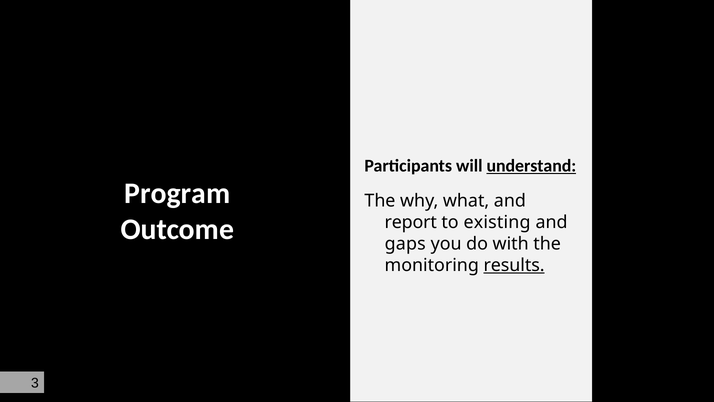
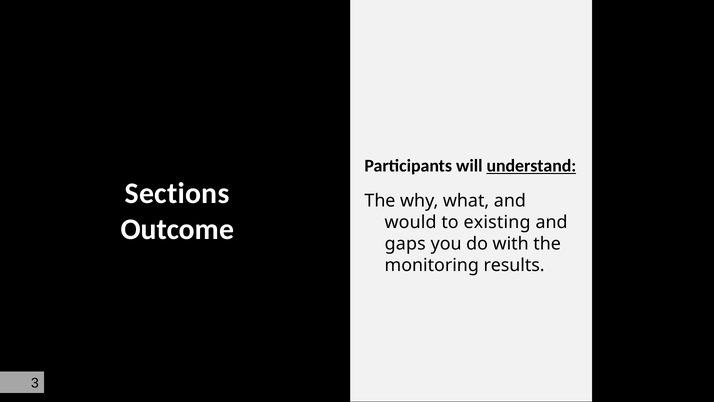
Program: Program -> Sections (177, 193)
report: report -> would (411, 222)
results underline: present -> none (514, 265)
